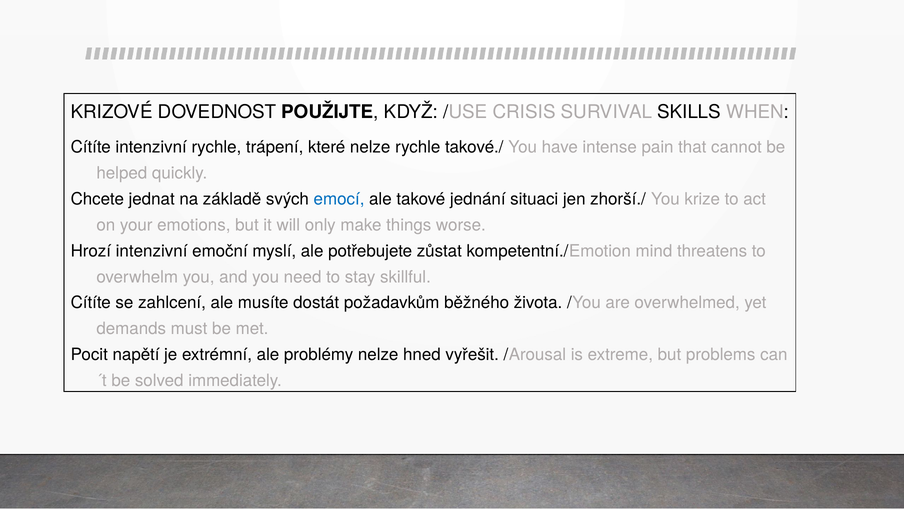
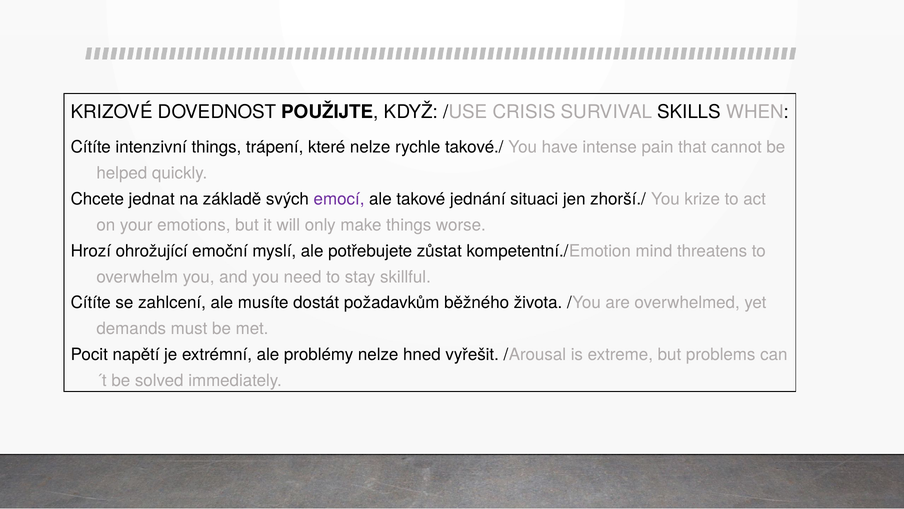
intenzivní rychle: rychle -> things (216, 147)
emocí colour: blue -> purple (339, 199)
Hrozí intenzivní: intenzivní -> ohrožující (152, 251)
